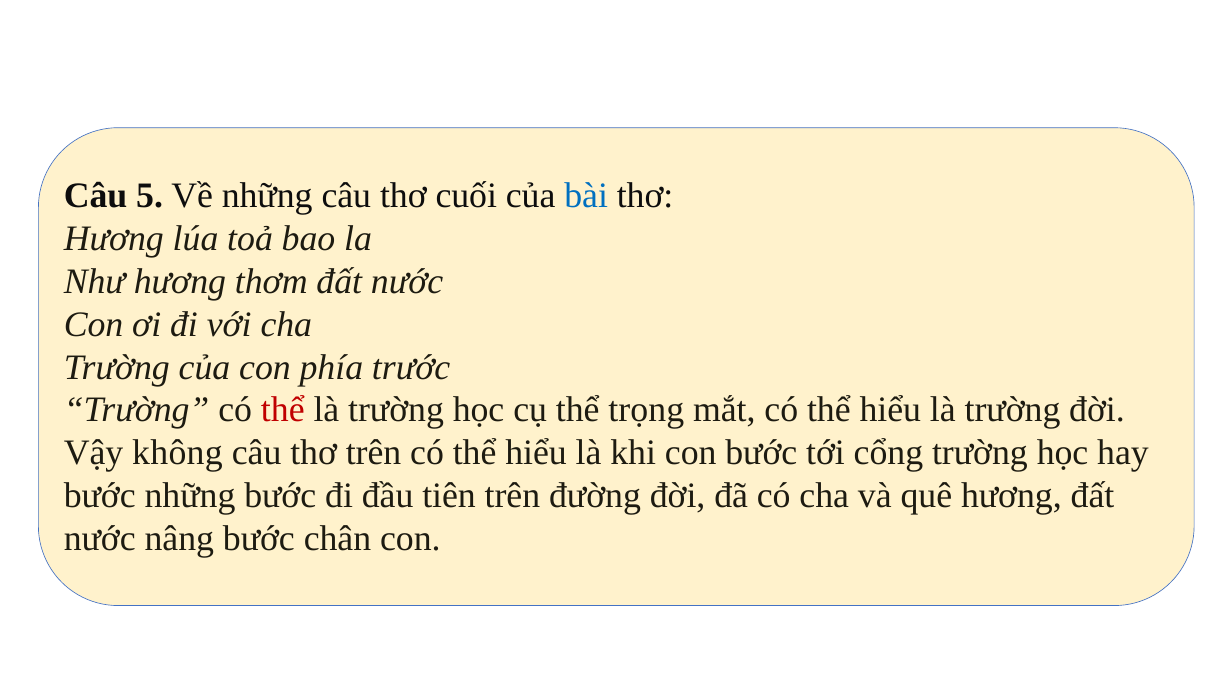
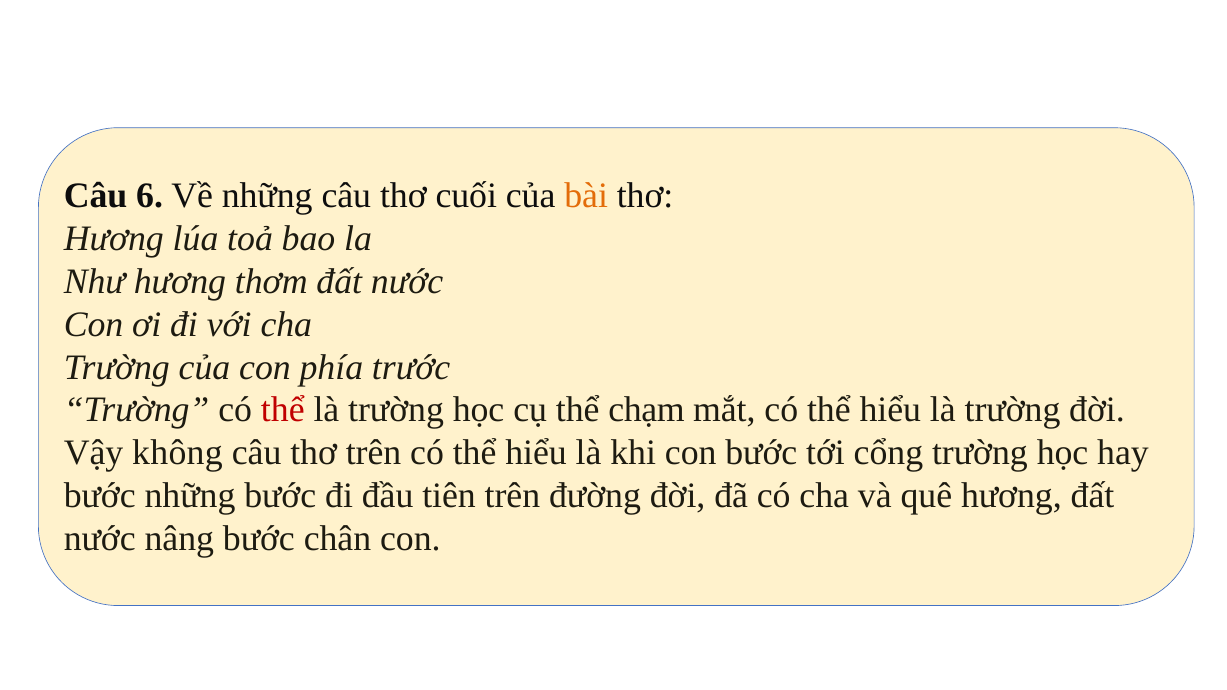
5: 5 -> 6 (150, 195)
bài colour: blue -> orange (586, 195)
trọng: trọng -> chạm (647, 410)
